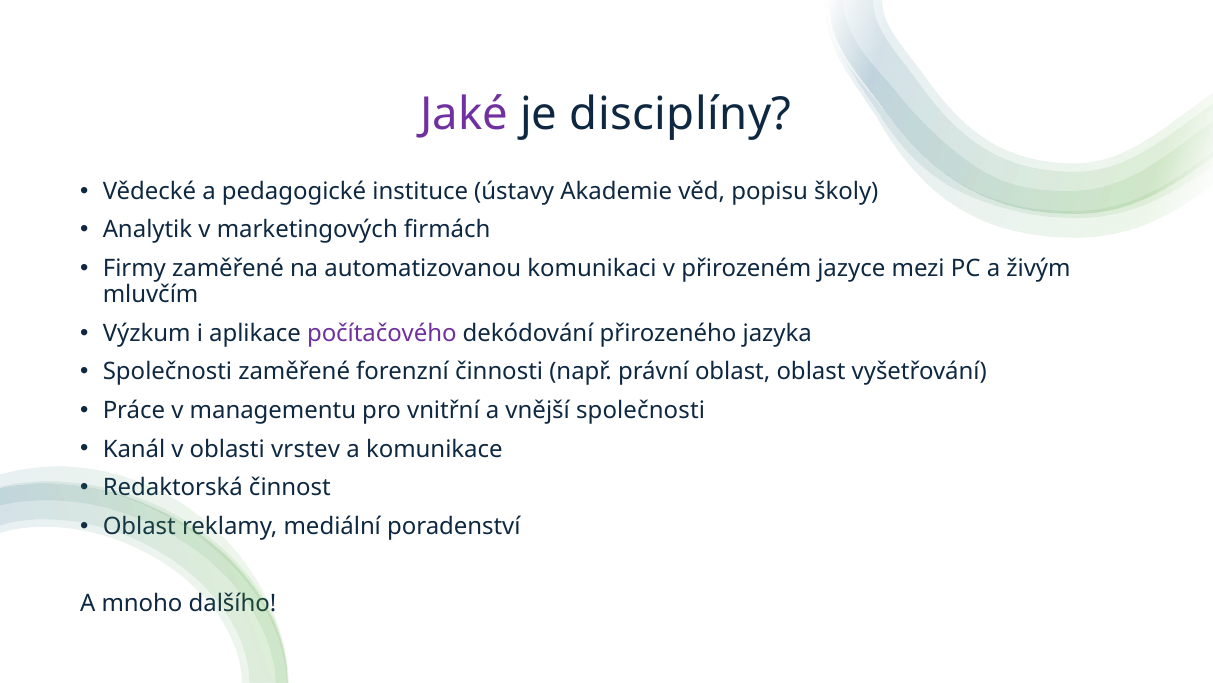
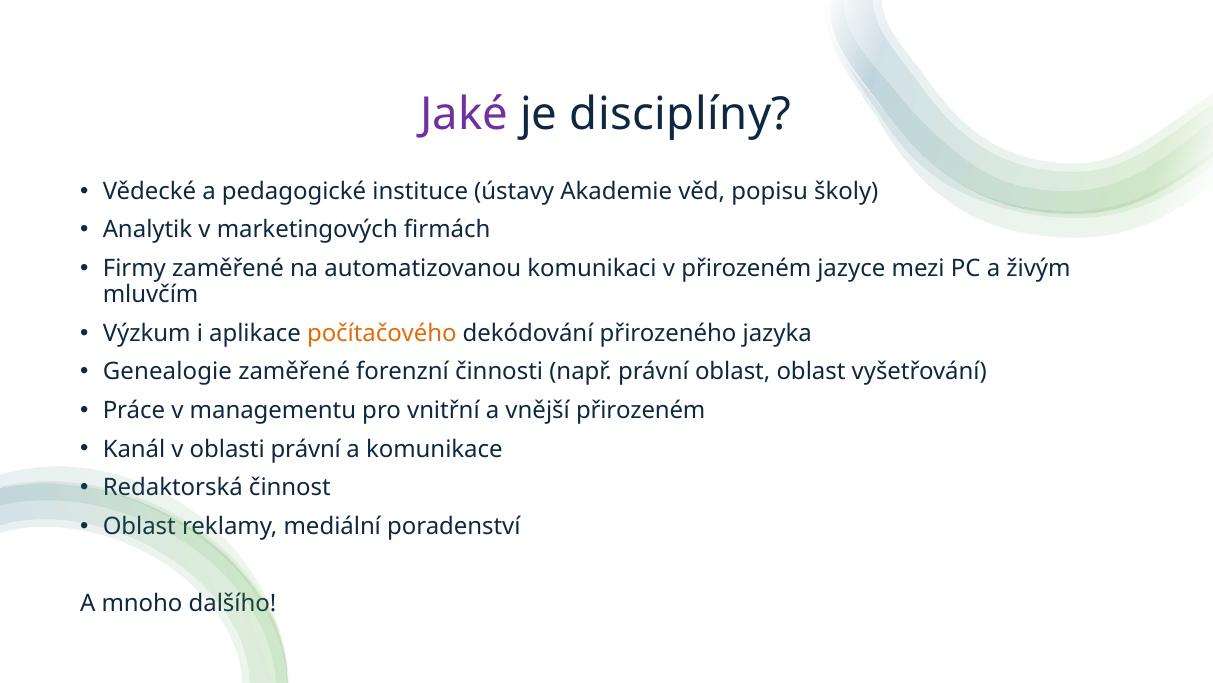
počítačového colour: purple -> orange (382, 333)
Společnosti: Společnosti -> Genealogie (167, 371)
vnější společnosti: společnosti -> přirozeném (641, 410)
oblasti vrstev: vrstev -> právní (306, 449)
